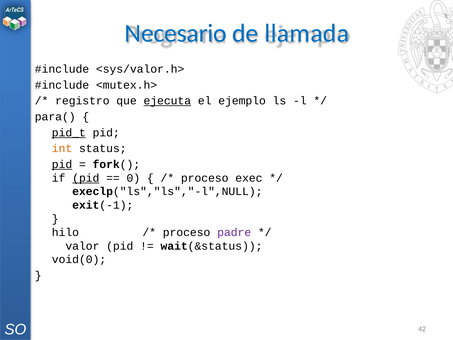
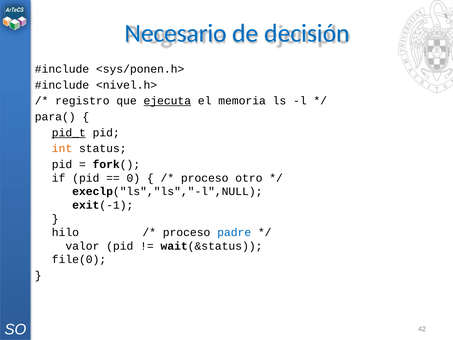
llamada: llamada -> decisión (307, 33)
<sys/valor.h>: <sys/valor.h> -> <sys/ponen.h> (140, 69)
<mutex.h>: <mutex.h> -> <nivel.h> (127, 85)
ejemplo: ejemplo -> memoria (242, 101)
pid underline: present -> none (62, 164)
pid underline: present -> none (86, 178)
exec: exec -> otro (249, 178)
padre colour: purple -> blue (234, 232)
void(0: void(0 -> file(0 (79, 259)
